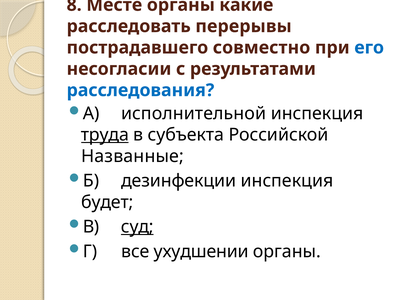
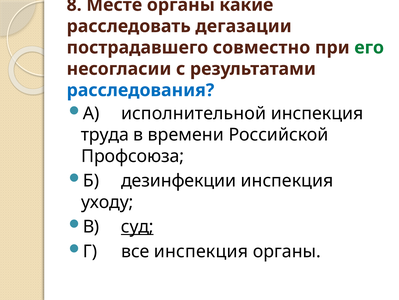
перерывы: перерывы -> дегазации (244, 26)
его colour: blue -> green (369, 47)
труда underline: present -> none (105, 134)
субъекта: субъекта -> времени (186, 134)
Названные: Названные -> Профсоюза (133, 156)
будет: будет -> уходу (107, 202)
все ухудшении: ухудшении -> инспекция (201, 251)
